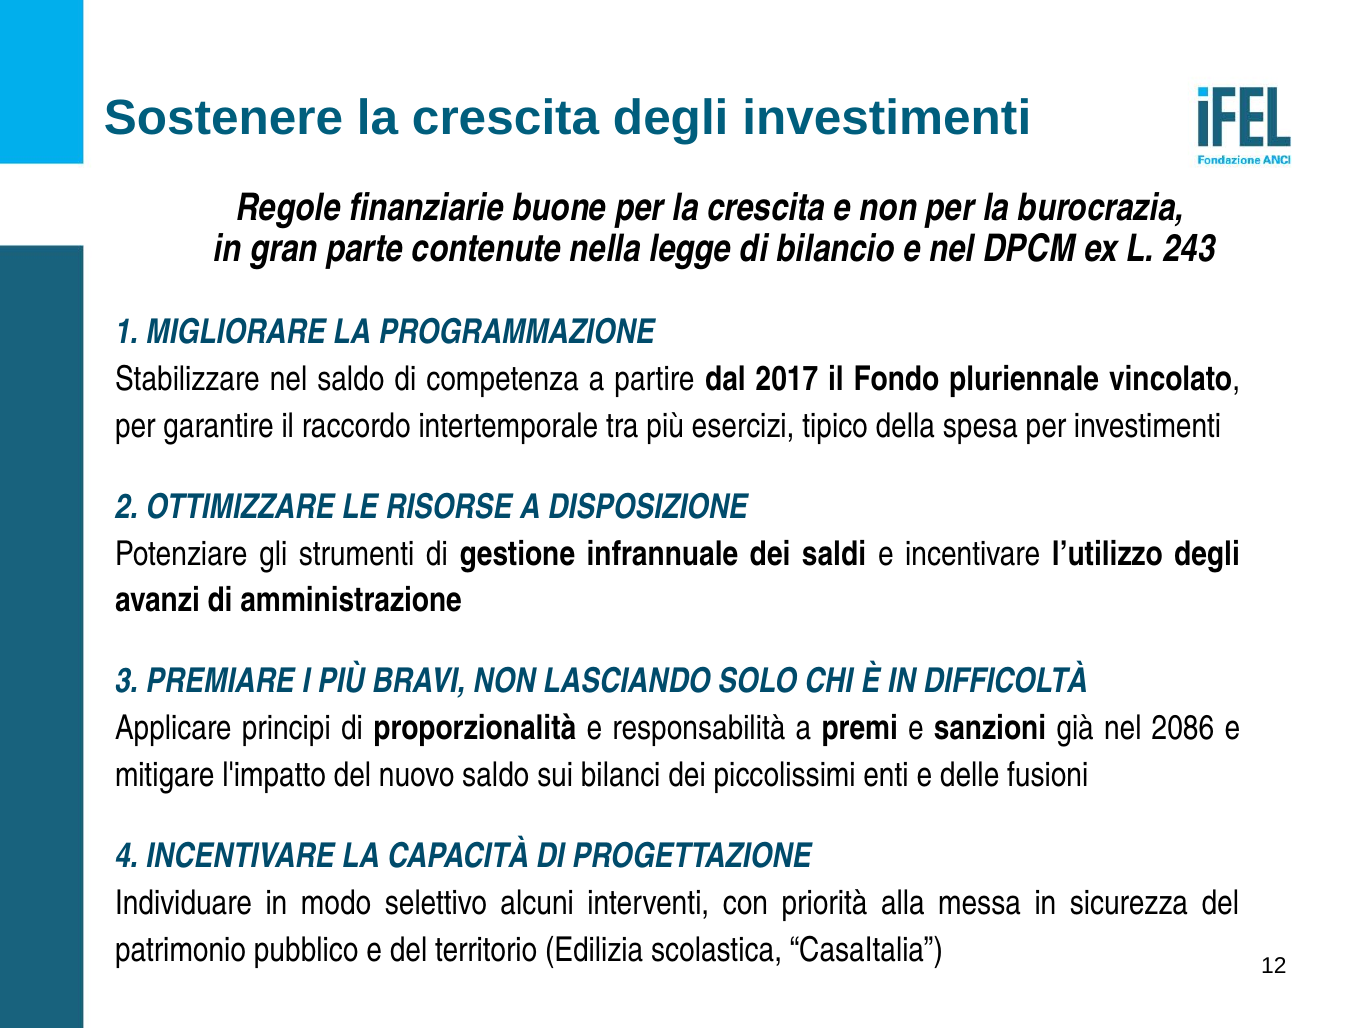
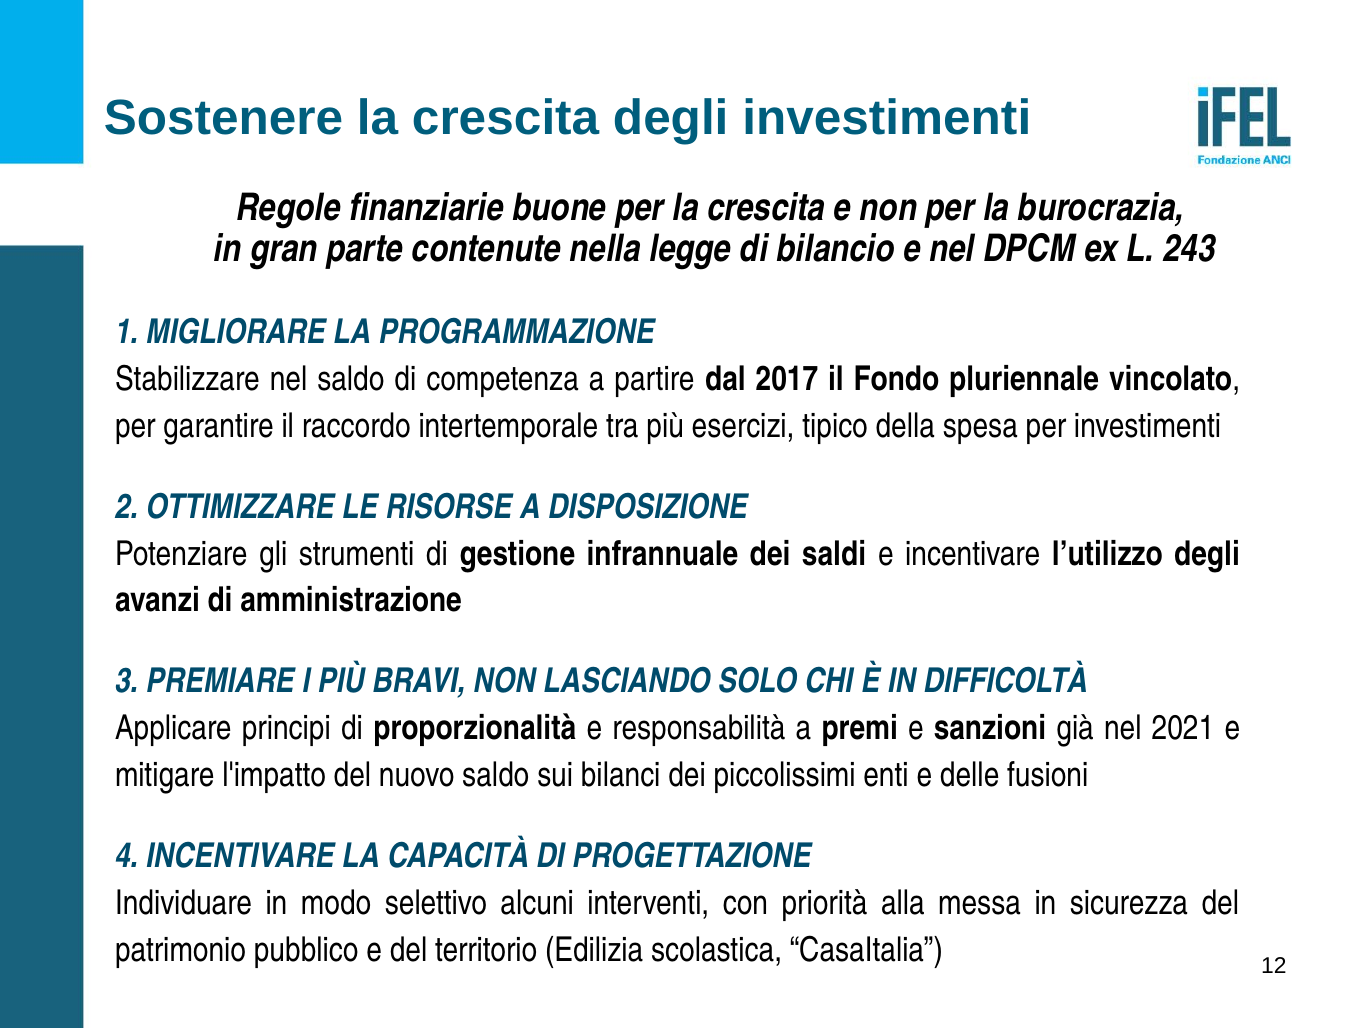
2086: 2086 -> 2021 (1183, 729)
